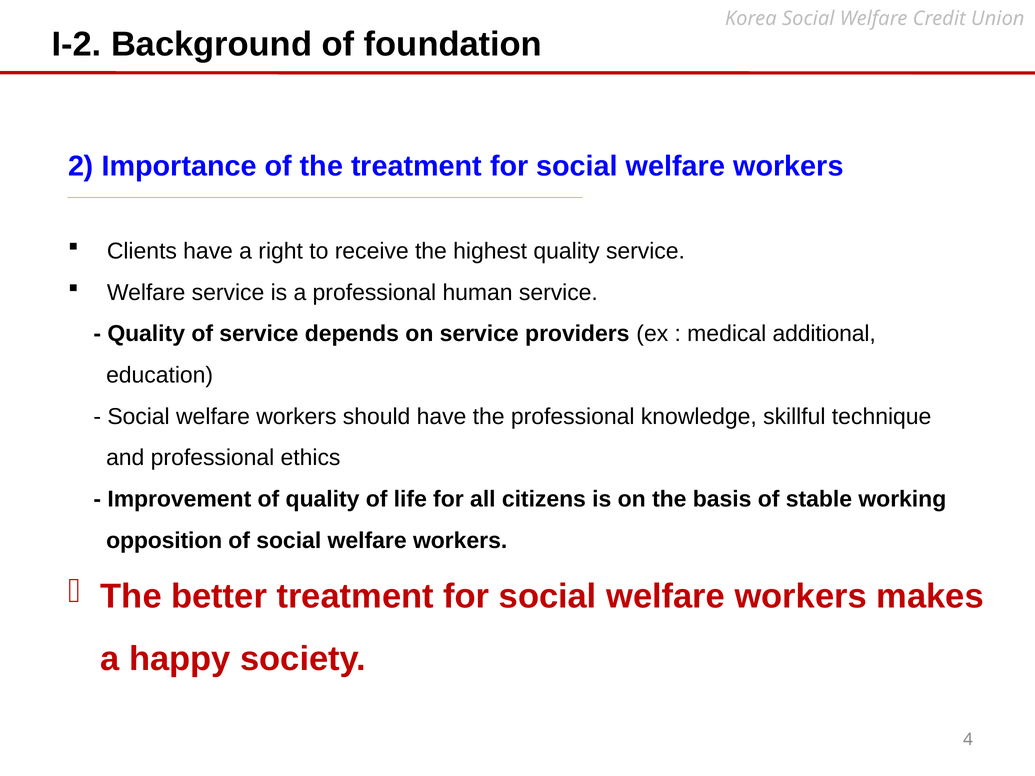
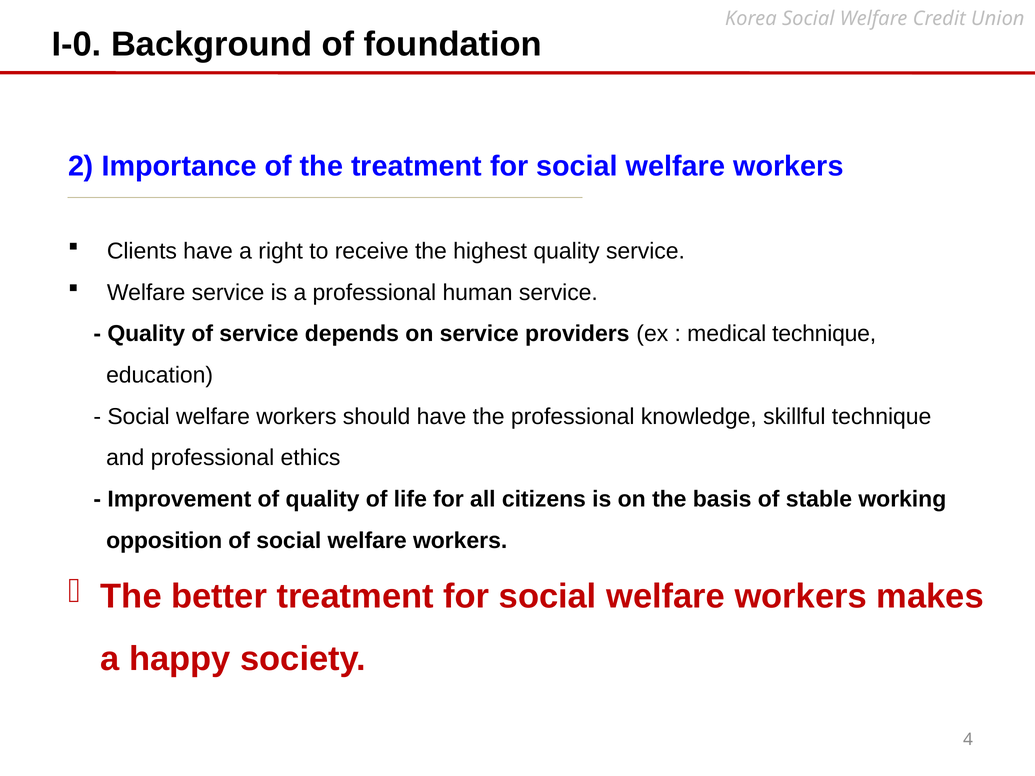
I-2: I-2 -> I-0 (77, 45)
medical additional: additional -> technique (824, 334)
